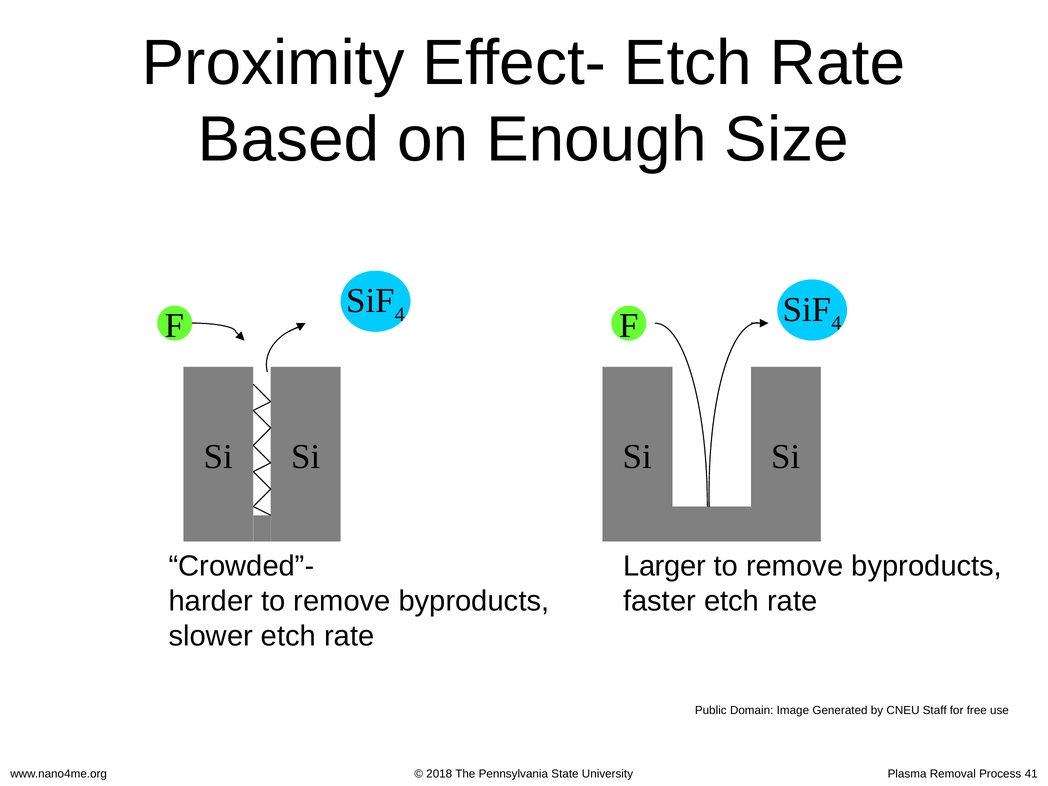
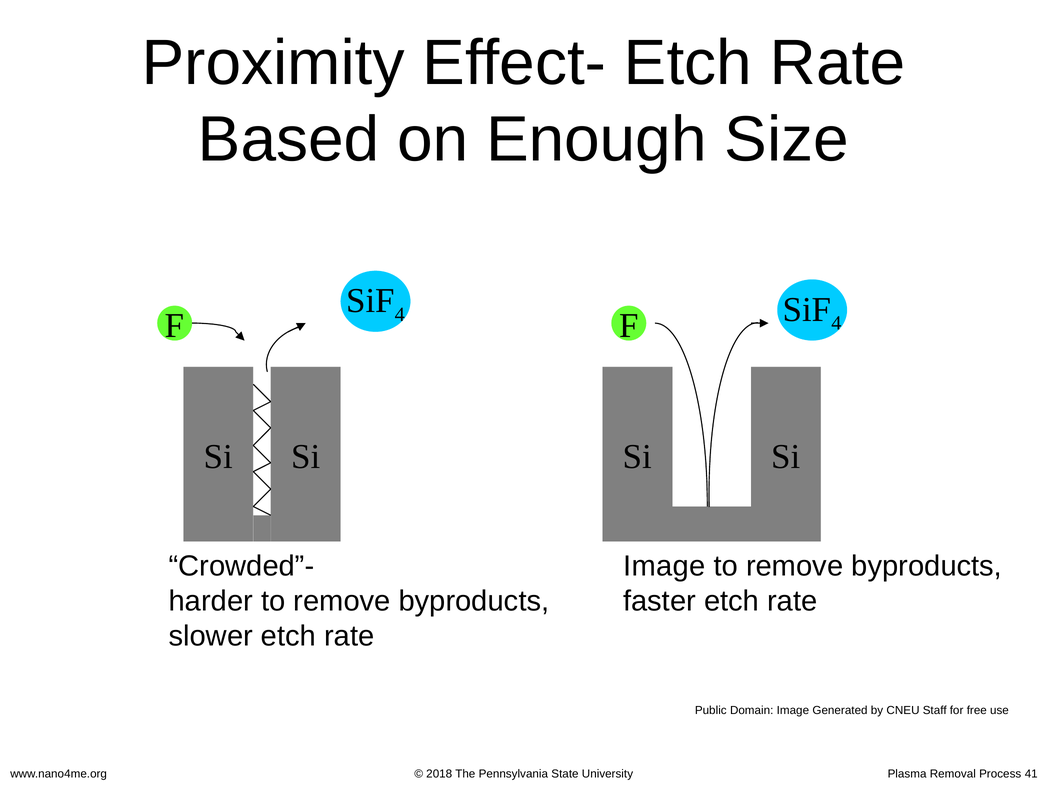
Larger: Larger -> Image (664, 566)
